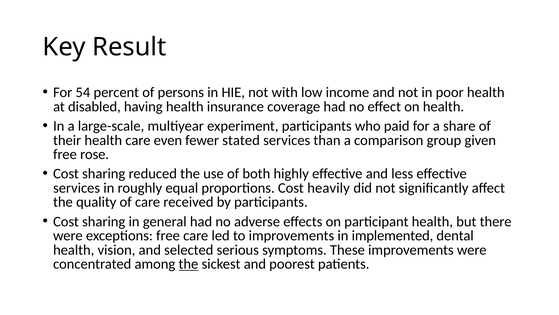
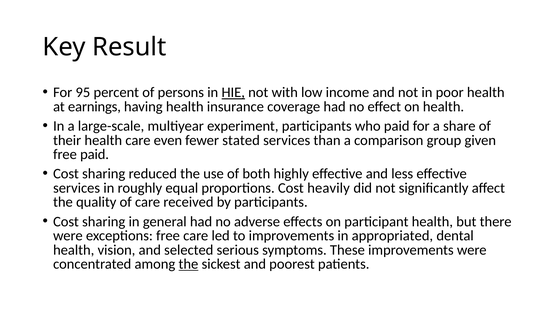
54: 54 -> 95 (83, 92)
HIE underline: none -> present (233, 92)
disabled: disabled -> earnings (94, 106)
free rose: rose -> paid (95, 154)
implemented: implemented -> appropriated (392, 235)
